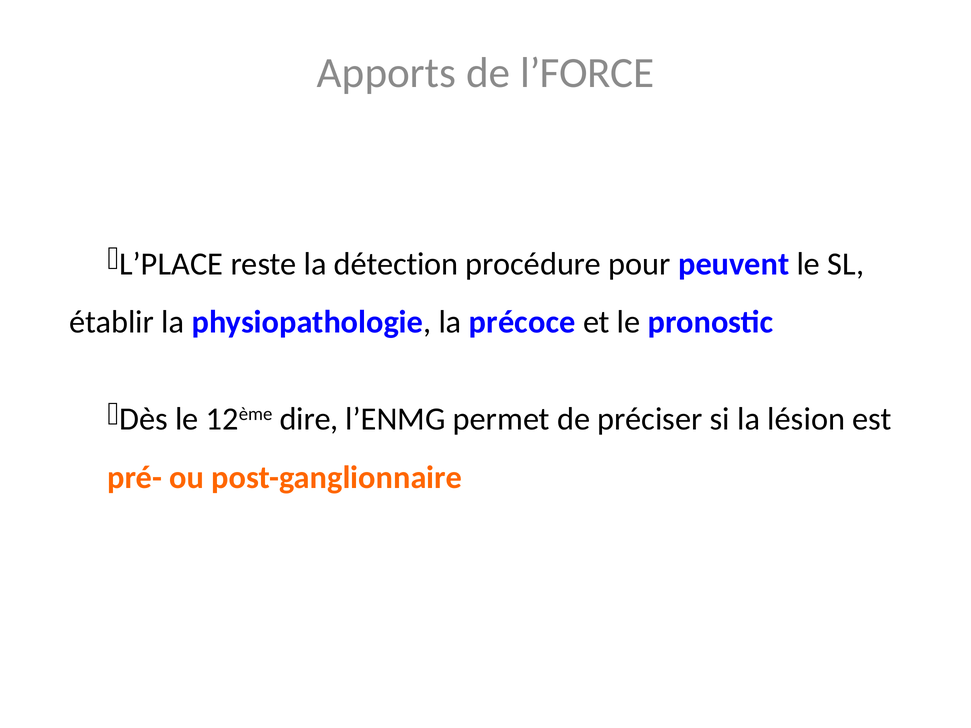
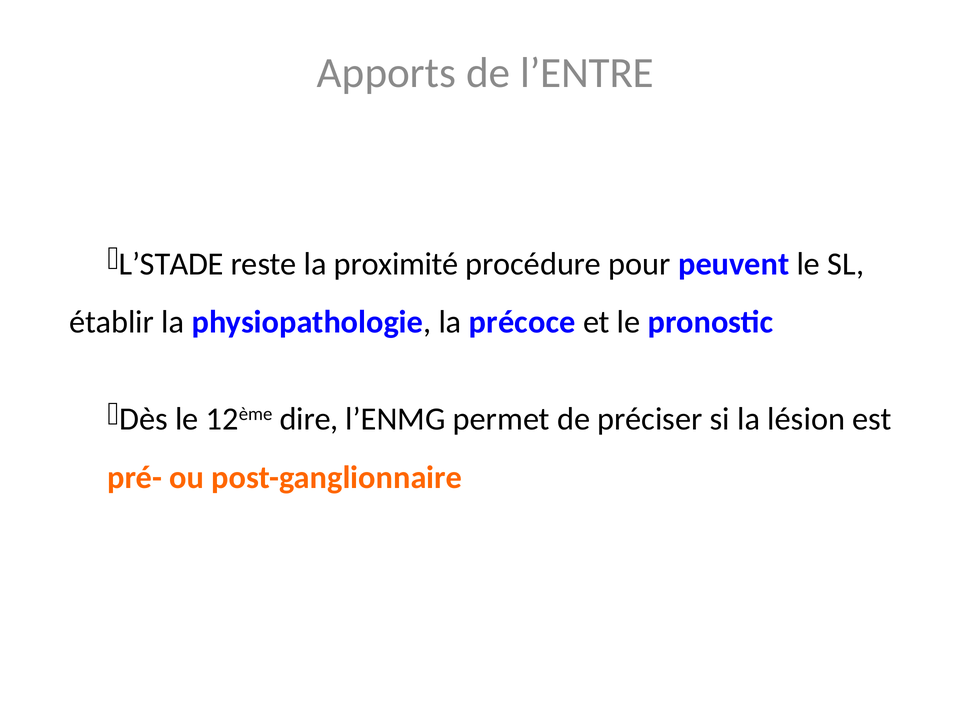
l’FORCE: l’FORCE -> l’ENTRE (587, 73)
L’PLACE: L’PLACE -> L’STADE (171, 264)
détection: détection -> proximité (396, 264)
